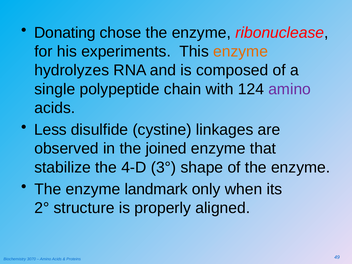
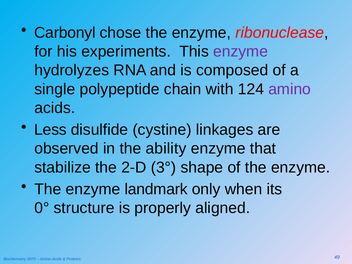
Donating: Donating -> Carbonyl (65, 33)
enzyme colour: orange -> purple (241, 52)
joined: joined -> ability (166, 149)
4-D: 4-D -> 2-D (134, 167)
2°: 2° -> 0° (42, 208)
